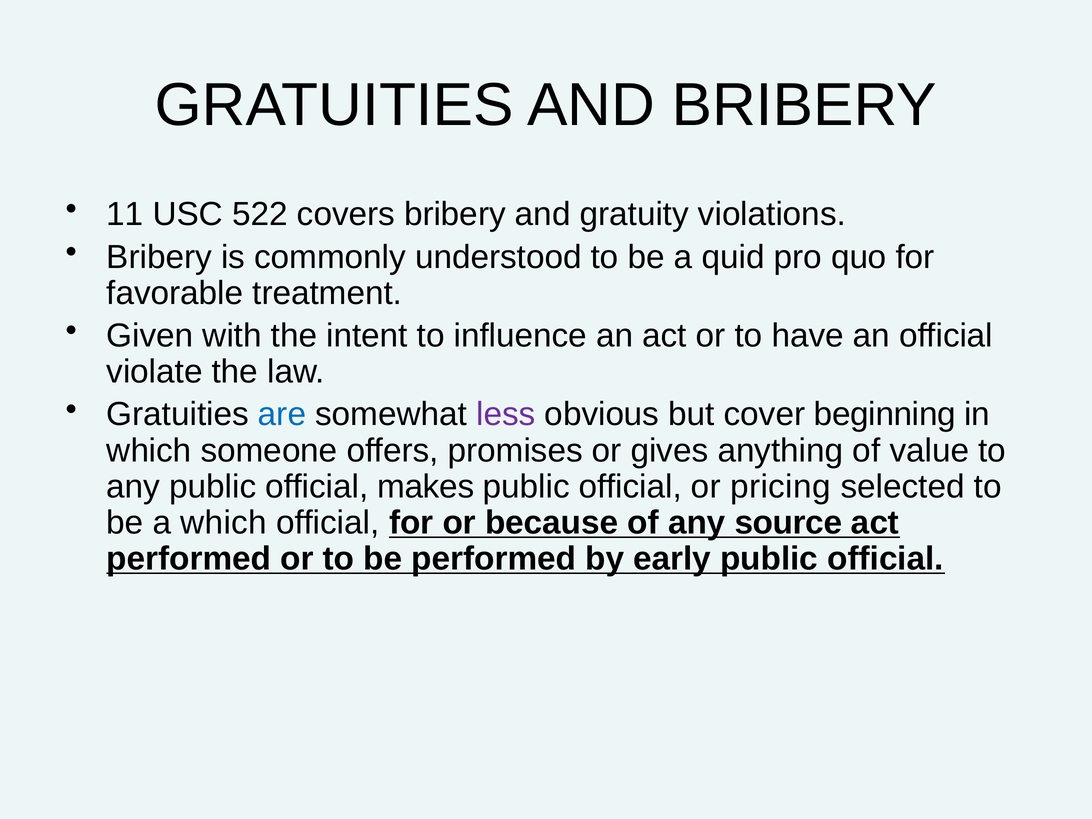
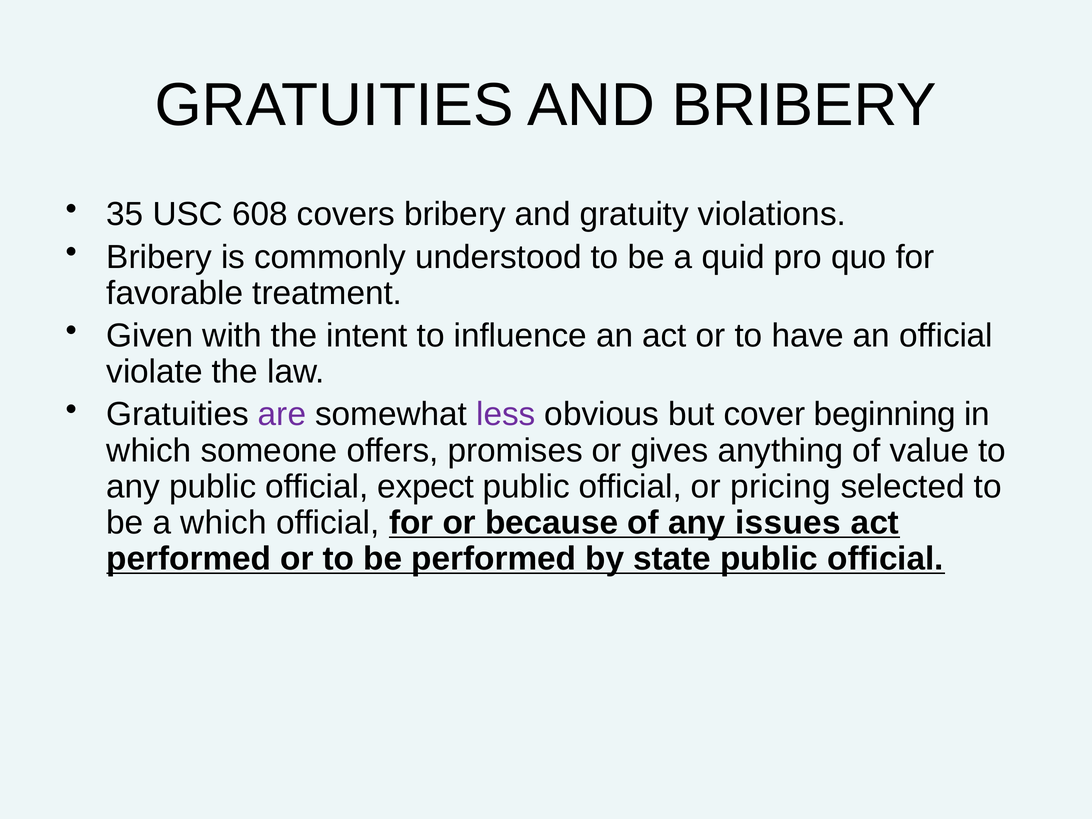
11: 11 -> 35 (125, 214)
522: 522 -> 608 (260, 214)
are colour: blue -> purple (282, 414)
makes: makes -> expect (426, 487)
source: source -> issues (788, 523)
early: early -> state (672, 559)
